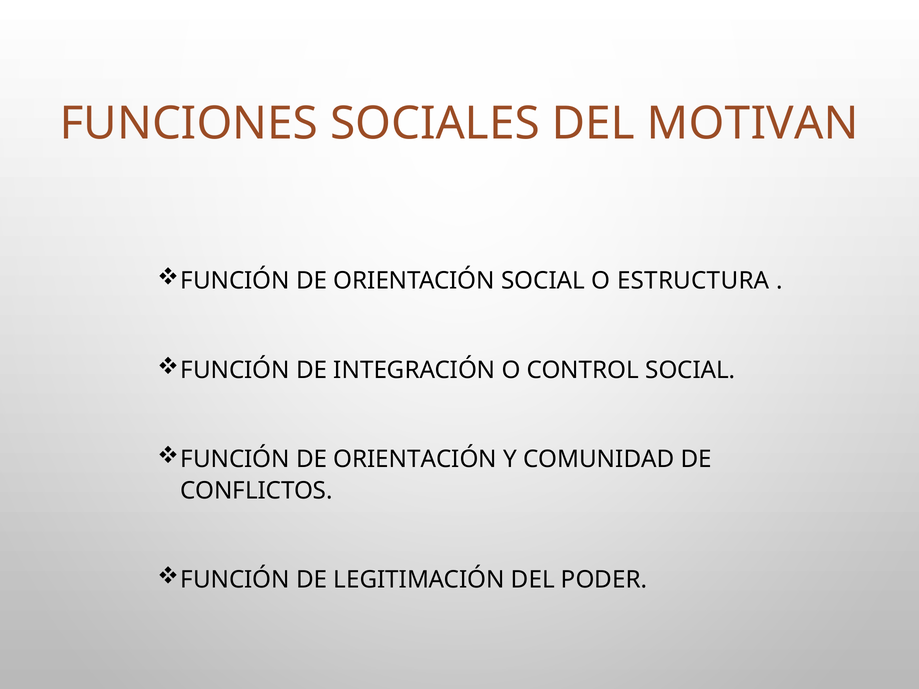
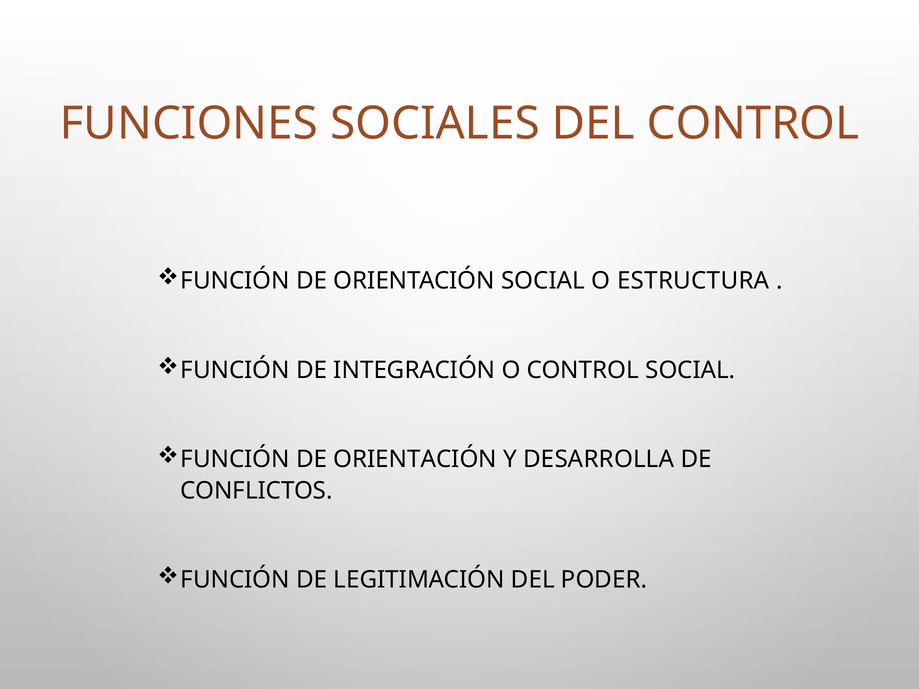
DEL MOTIVAN: MOTIVAN -> CONTROL (753, 124)
COMUNIDAD: COMUNIDAD -> DESARROLLA (599, 459)
